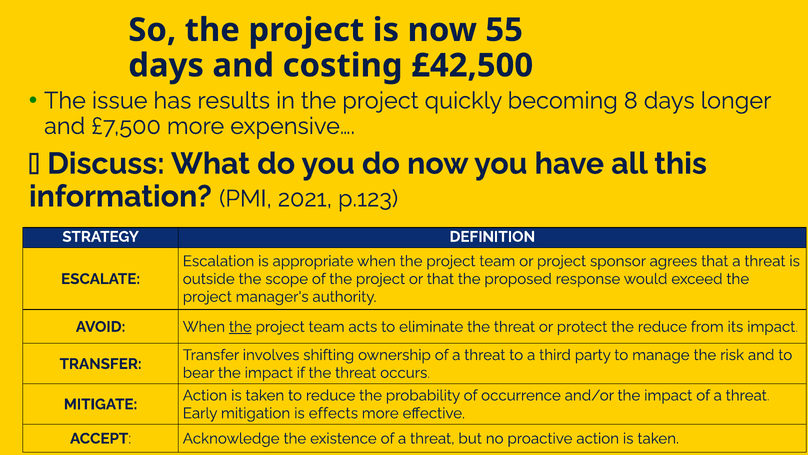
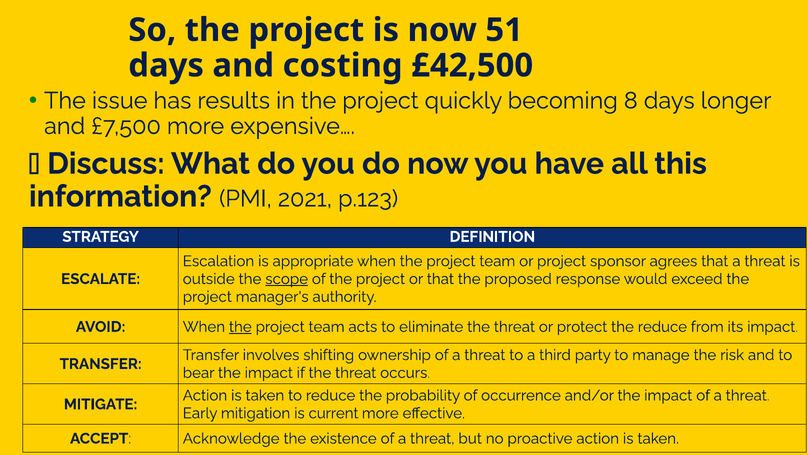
55: 55 -> 51 (504, 30)
scope underline: none -> present (287, 279)
effects: effects -> current (334, 413)
